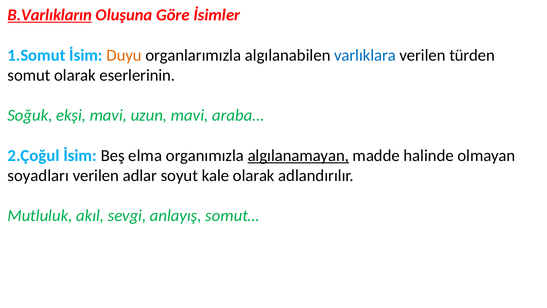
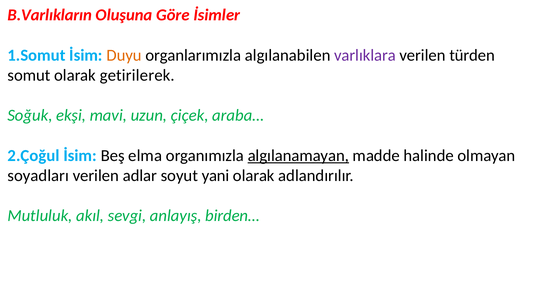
B.Varlıkların underline: present -> none (50, 15)
varlıklara colour: blue -> purple (365, 55)
eserlerinin: eserlerinin -> getirilerek (137, 75)
uzun mavi: mavi -> çiçek (190, 115)
kale: kale -> yani (216, 175)
somut…: somut… -> birden… (232, 216)
